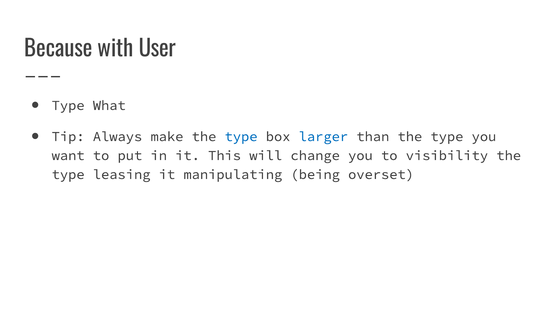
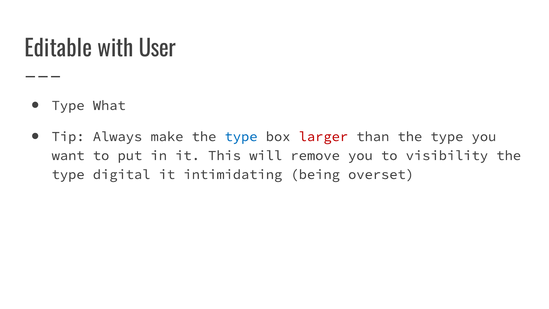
Because: Because -> Editable (58, 49)
larger colour: blue -> red (323, 136)
change: change -> remove (315, 155)
leasing: leasing -> digital (122, 174)
manipulating: manipulating -> intimidating (233, 174)
